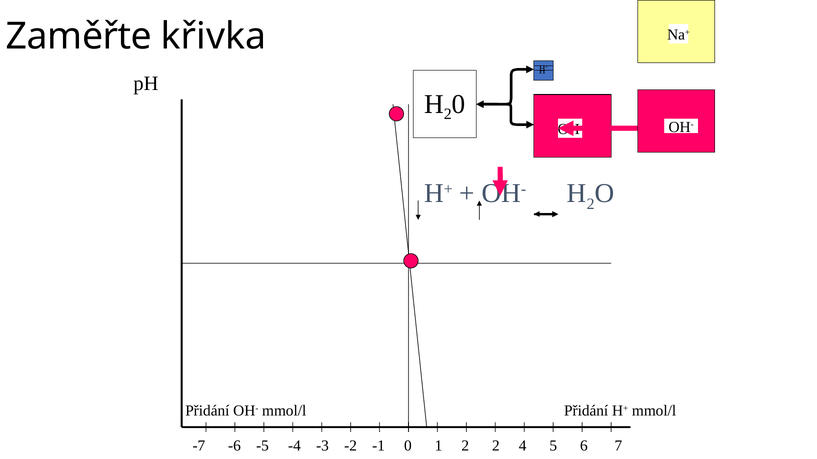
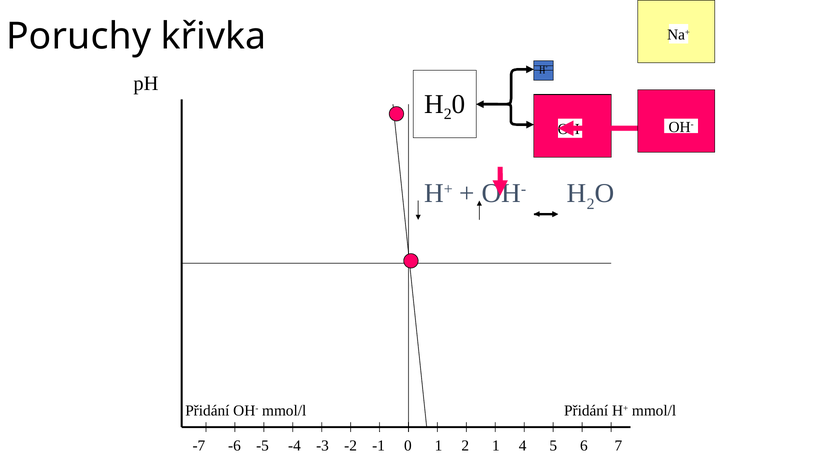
Zaměřte: Zaměřte -> Poruchy (79, 36)
2 2: 2 -> 1 (496, 446)
